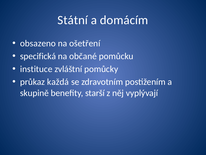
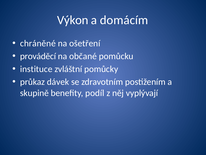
Státní: Státní -> Výkon (73, 20)
obsazeno: obsazeno -> chráněné (38, 43)
specifická: specifická -> prováděcí (38, 56)
každá: každá -> dávek (58, 82)
starší: starší -> podíl (95, 93)
